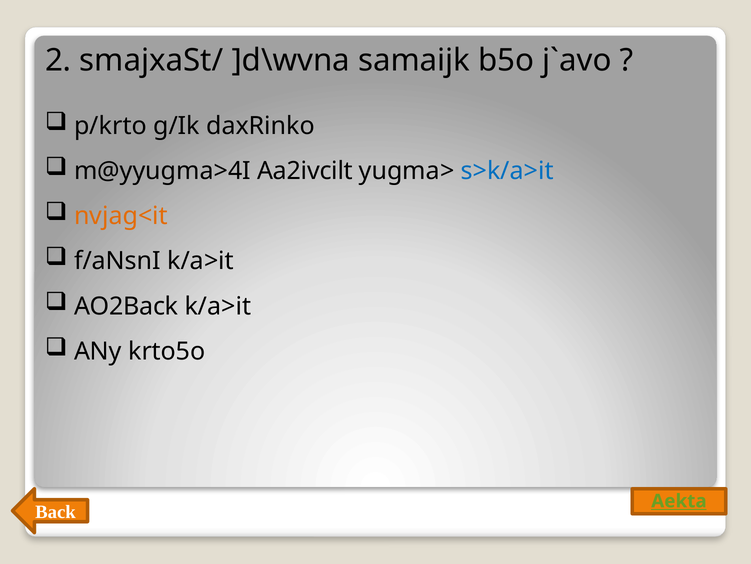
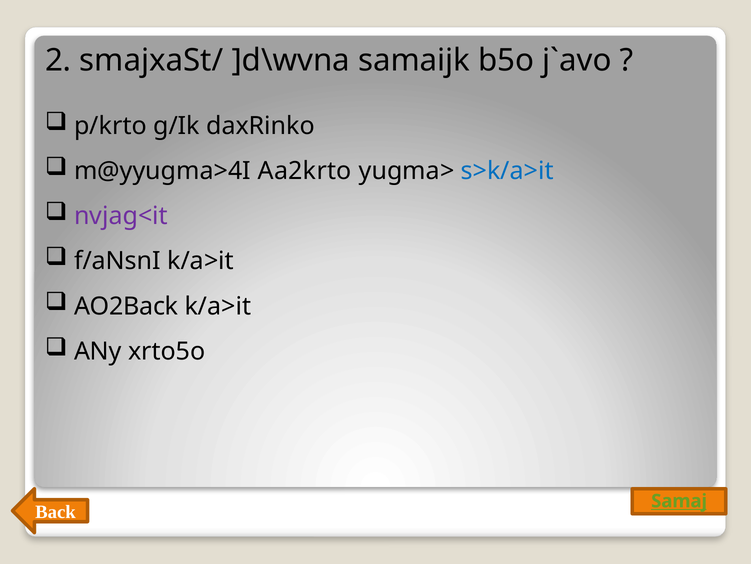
Aa2ivcilt: Aa2ivcilt -> Aa2krto (305, 171)
nvjag<it colour: orange -> purple (121, 216)
krto5o: krto5o -> xrto5o (167, 351)
Aekta: Aekta -> Samaj (679, 500)
